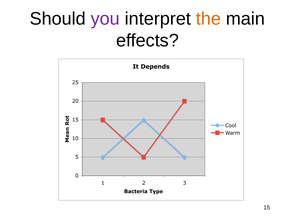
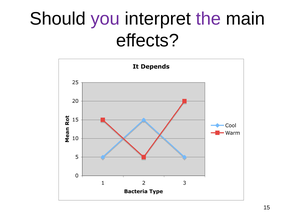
the colour: orange -> purple (208, 19)
